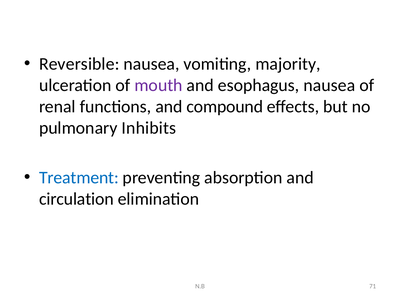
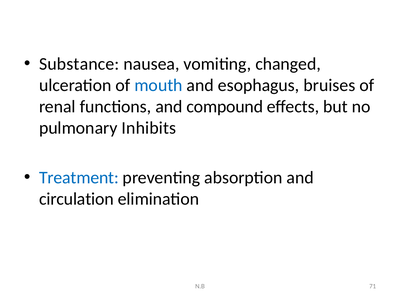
Reversible: Reversible -> Substance (79, 64)
majority: majority -> changed (288, 64)
mouth colour: purple -> blue (159, 85)
esophagus nausea: nausea -> bruises (329, 85)
